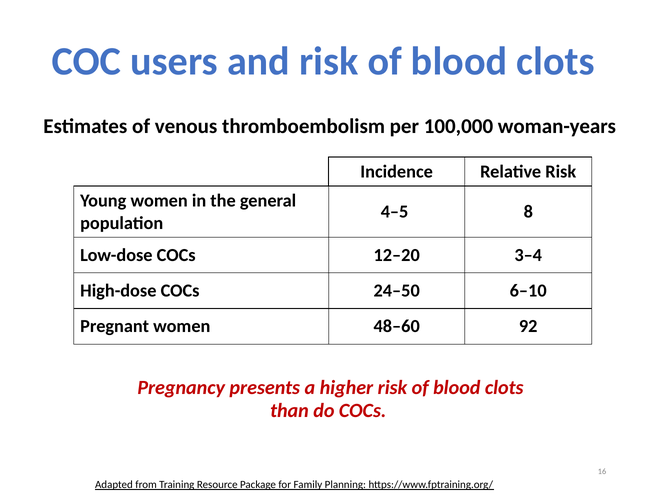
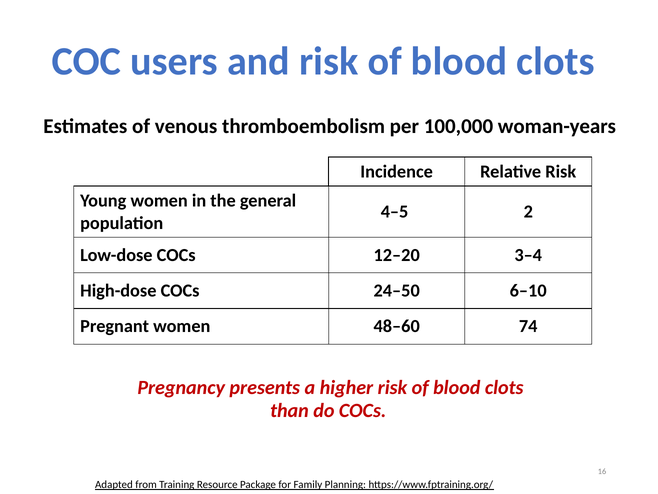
8: 8 -> 2 (528, 212)
92: 92 -> 74 (528, 326)
